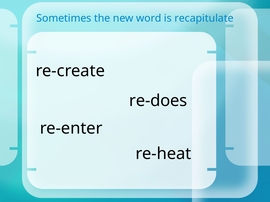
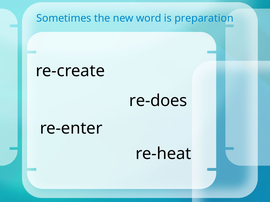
recapitulate: recapitulate -> preparation (204, 18)
